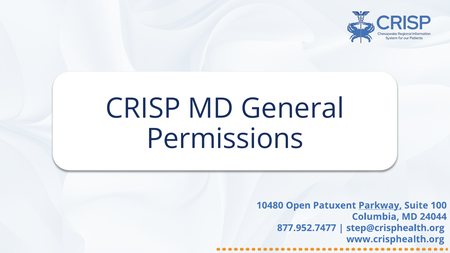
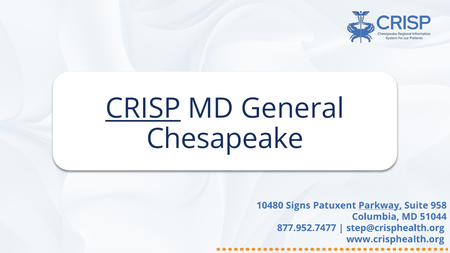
CRISP underline: none -> present (143, 109)
Permissions: Permissions -> Chesapeake (225, 139)
Open: Open -> Signs (298, 206)
100: 100 -> 958 (439, 206)
24044: 24044 -> 51044 (433, 217)
